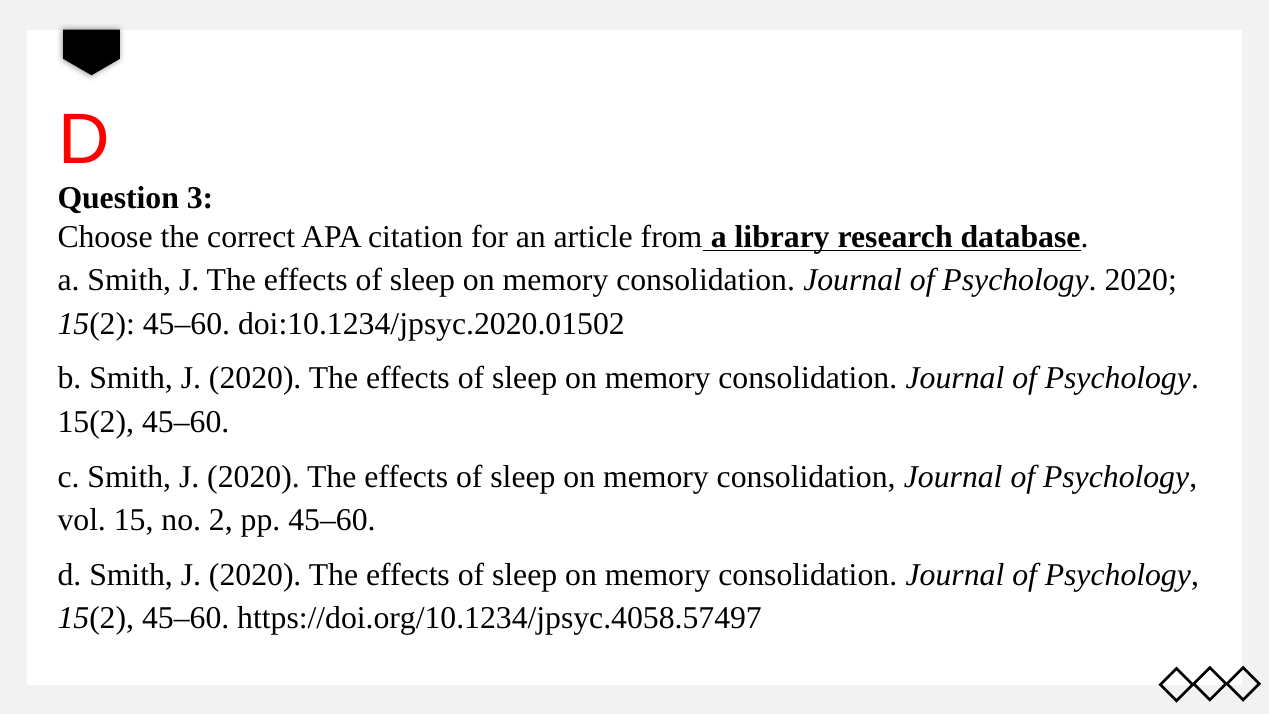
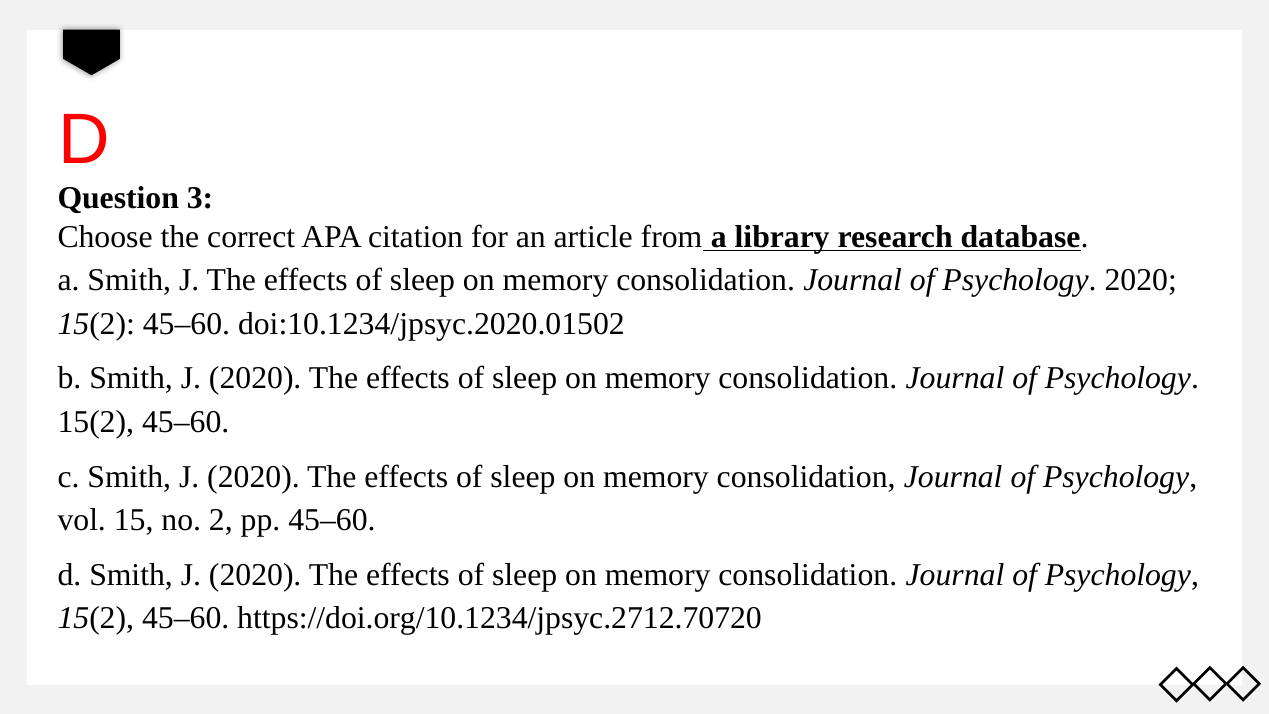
https://doi.org/10.1234/jpsyc.4058.57497: https://doi.org/10.1234/jpsyc.4058.57497 -> https://doi.org/10.1234/jpsyc.2712.70720 (500, 618)
